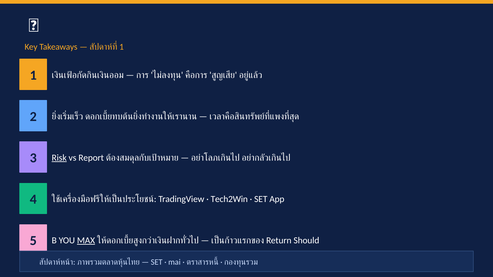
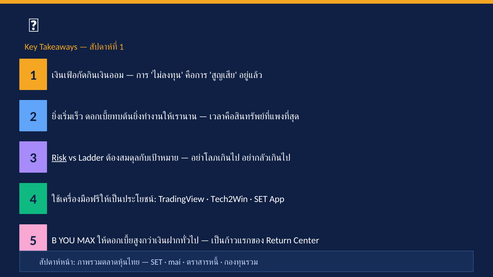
Report: Report -> Ladder (91, 158)
MAX underline: present -> none (86, 241)
Should: Should -> Center (306, 241)
